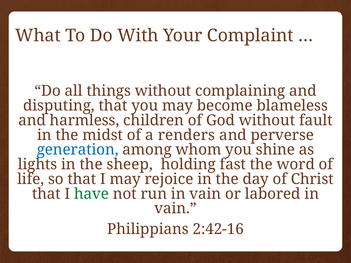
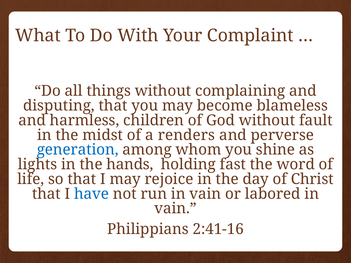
sheep: sheep -> hands (130, 165)
have colour: green -> blue (92, 194)
2:42-16: 2:42-16 -> 2:41-16 (218, 229)
